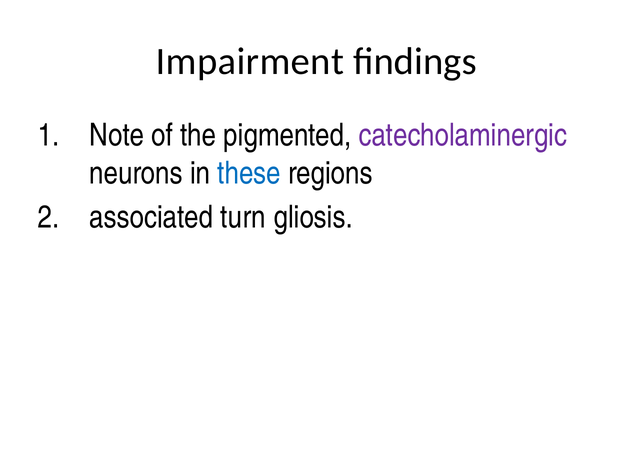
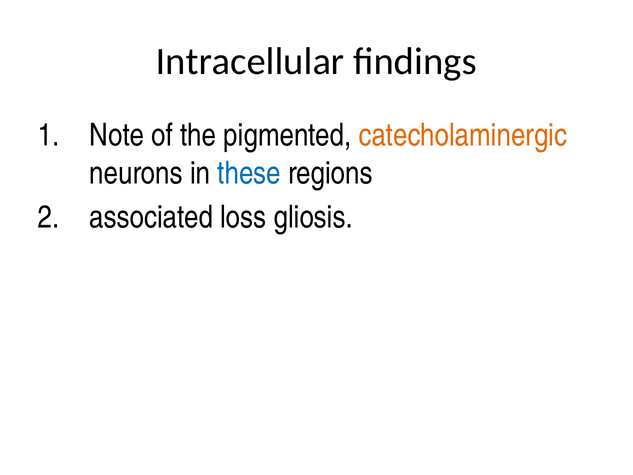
Impairment: Impairment -> Intracellular (250, 61)
catecholaminergic colour: purple -> orange (463, 135)
turn: turn -> loss (243, 217)
